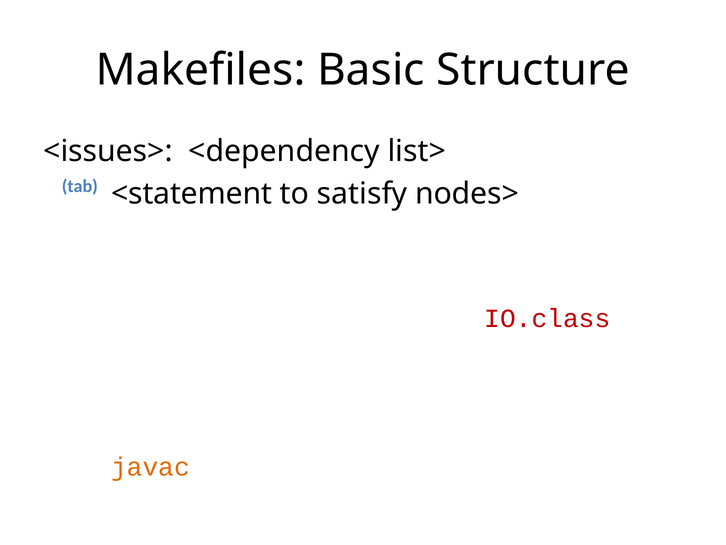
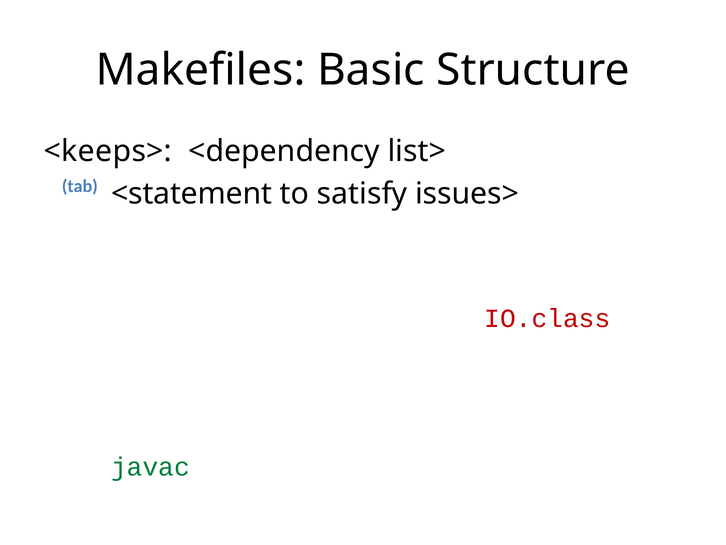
<issues>: <issues> -> <keeps> (108, 151)
nodes>: nodes> -> issues> (467, 194)
javac colour: orange -> green (151, 467)
